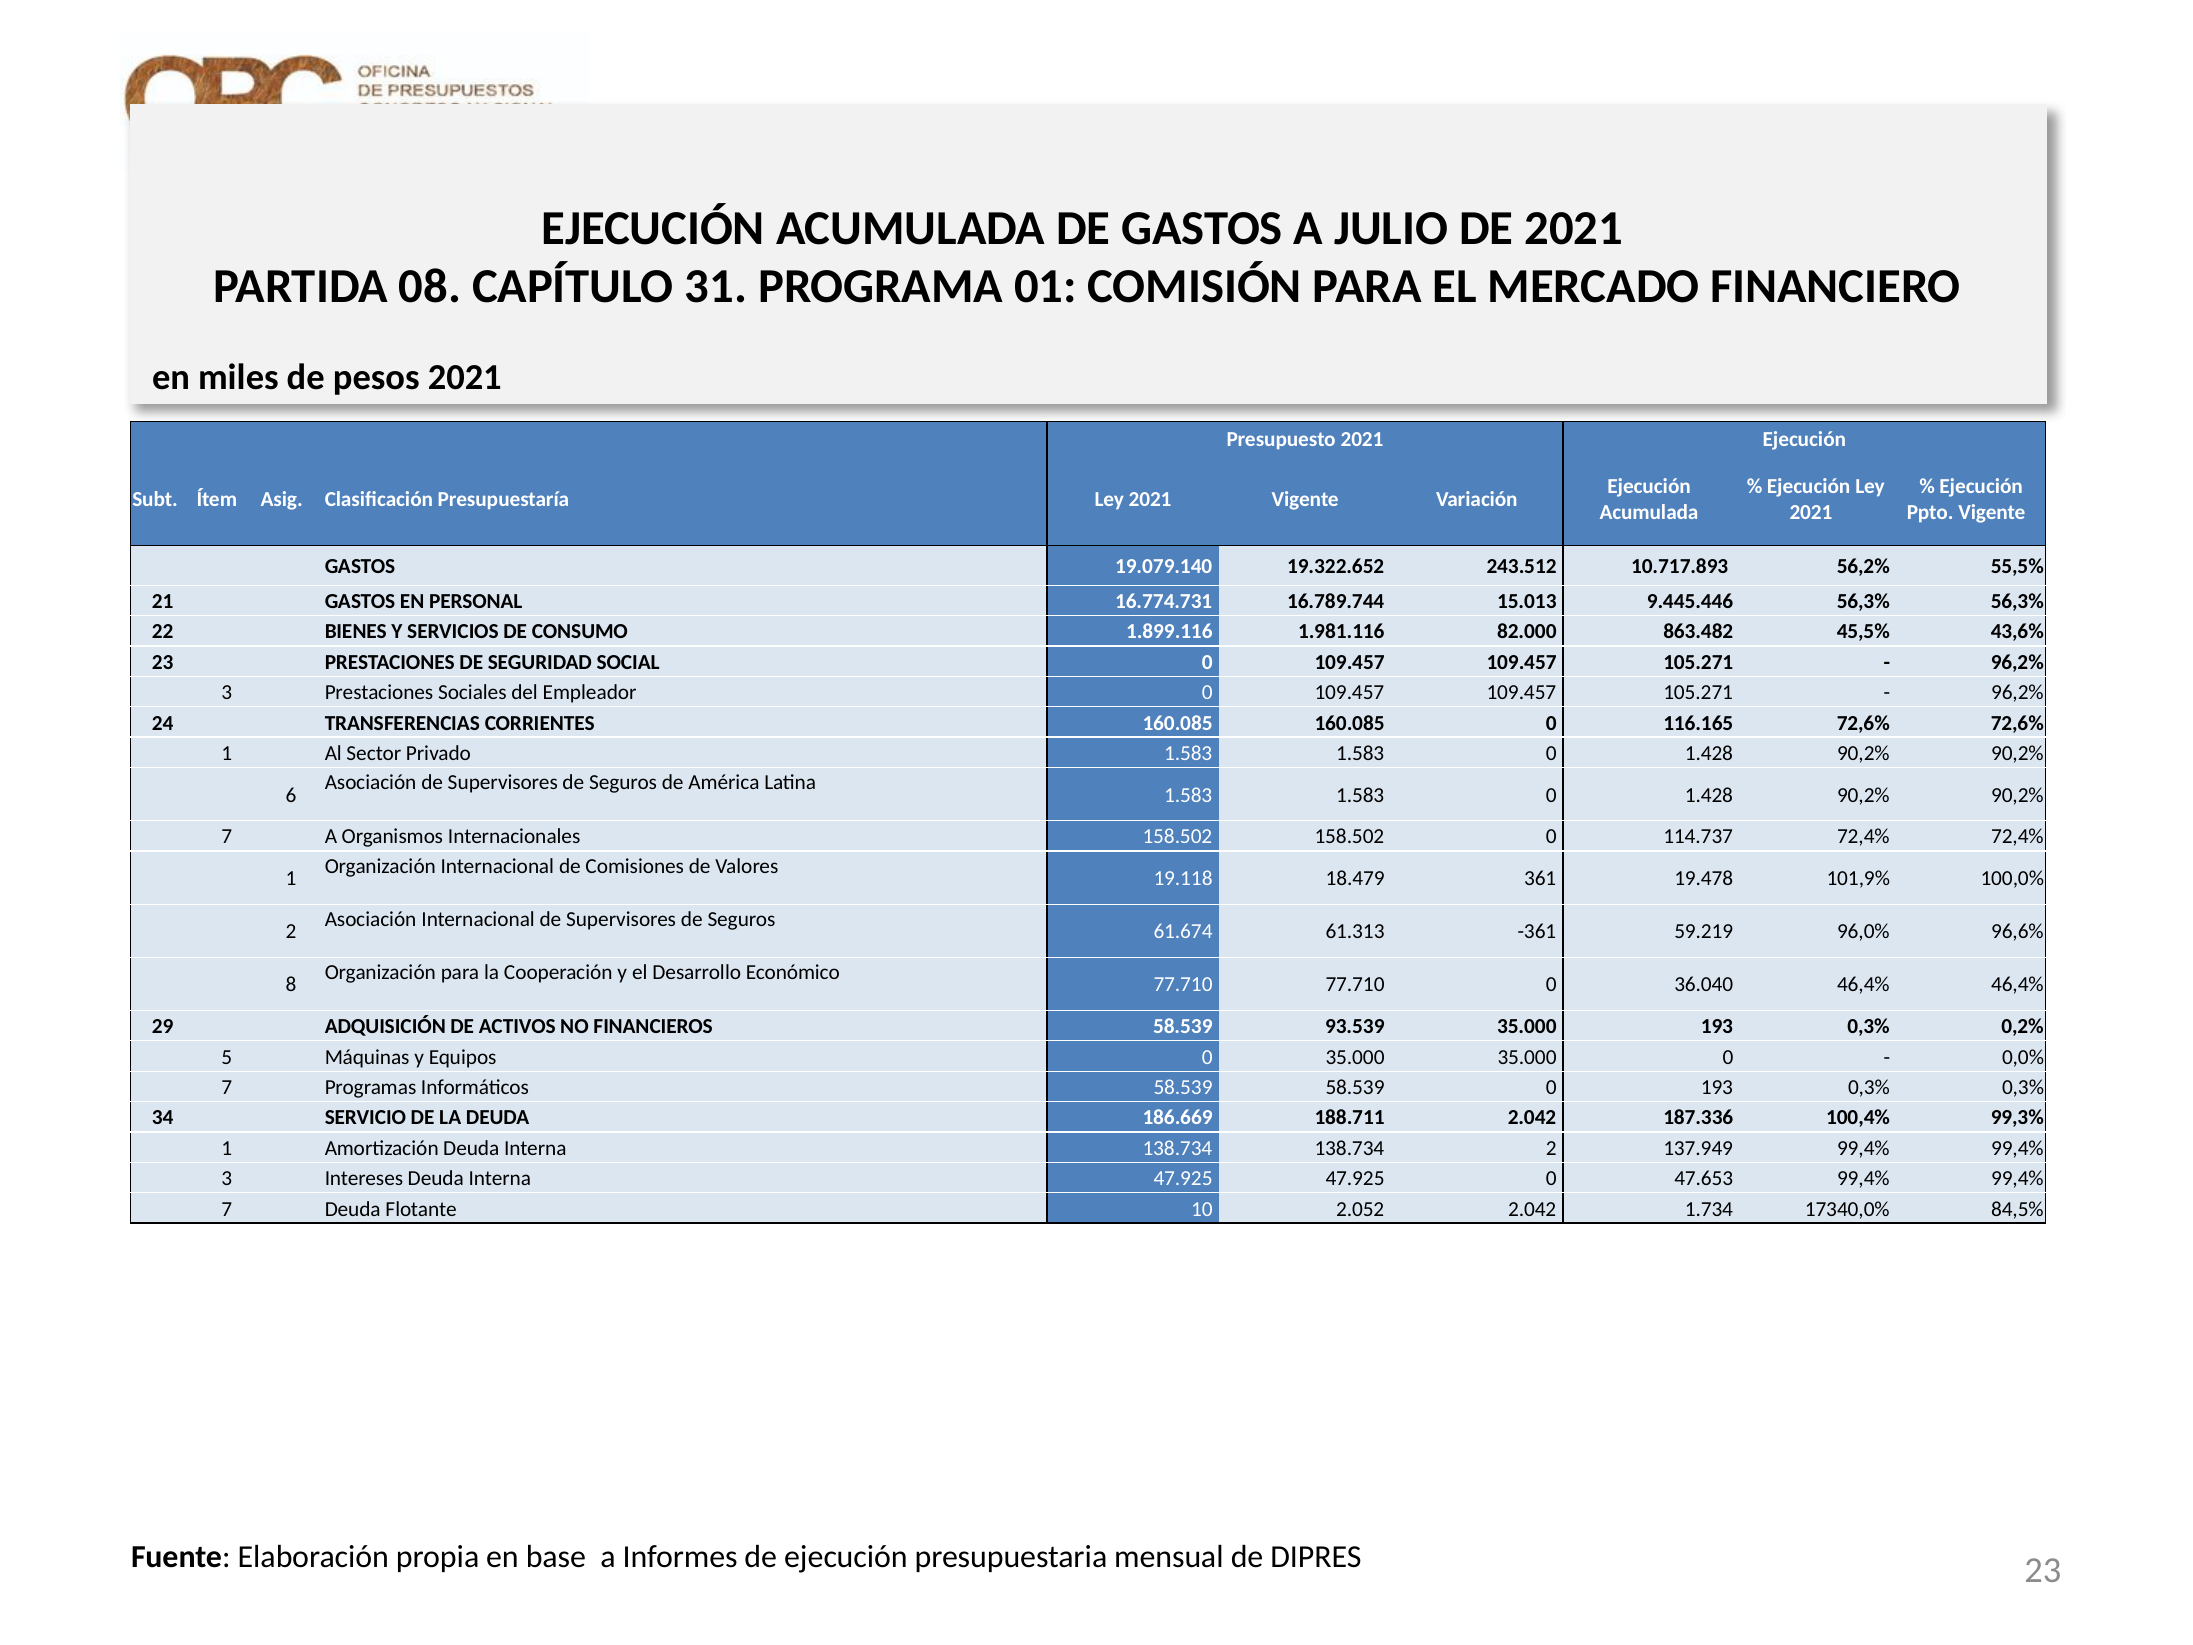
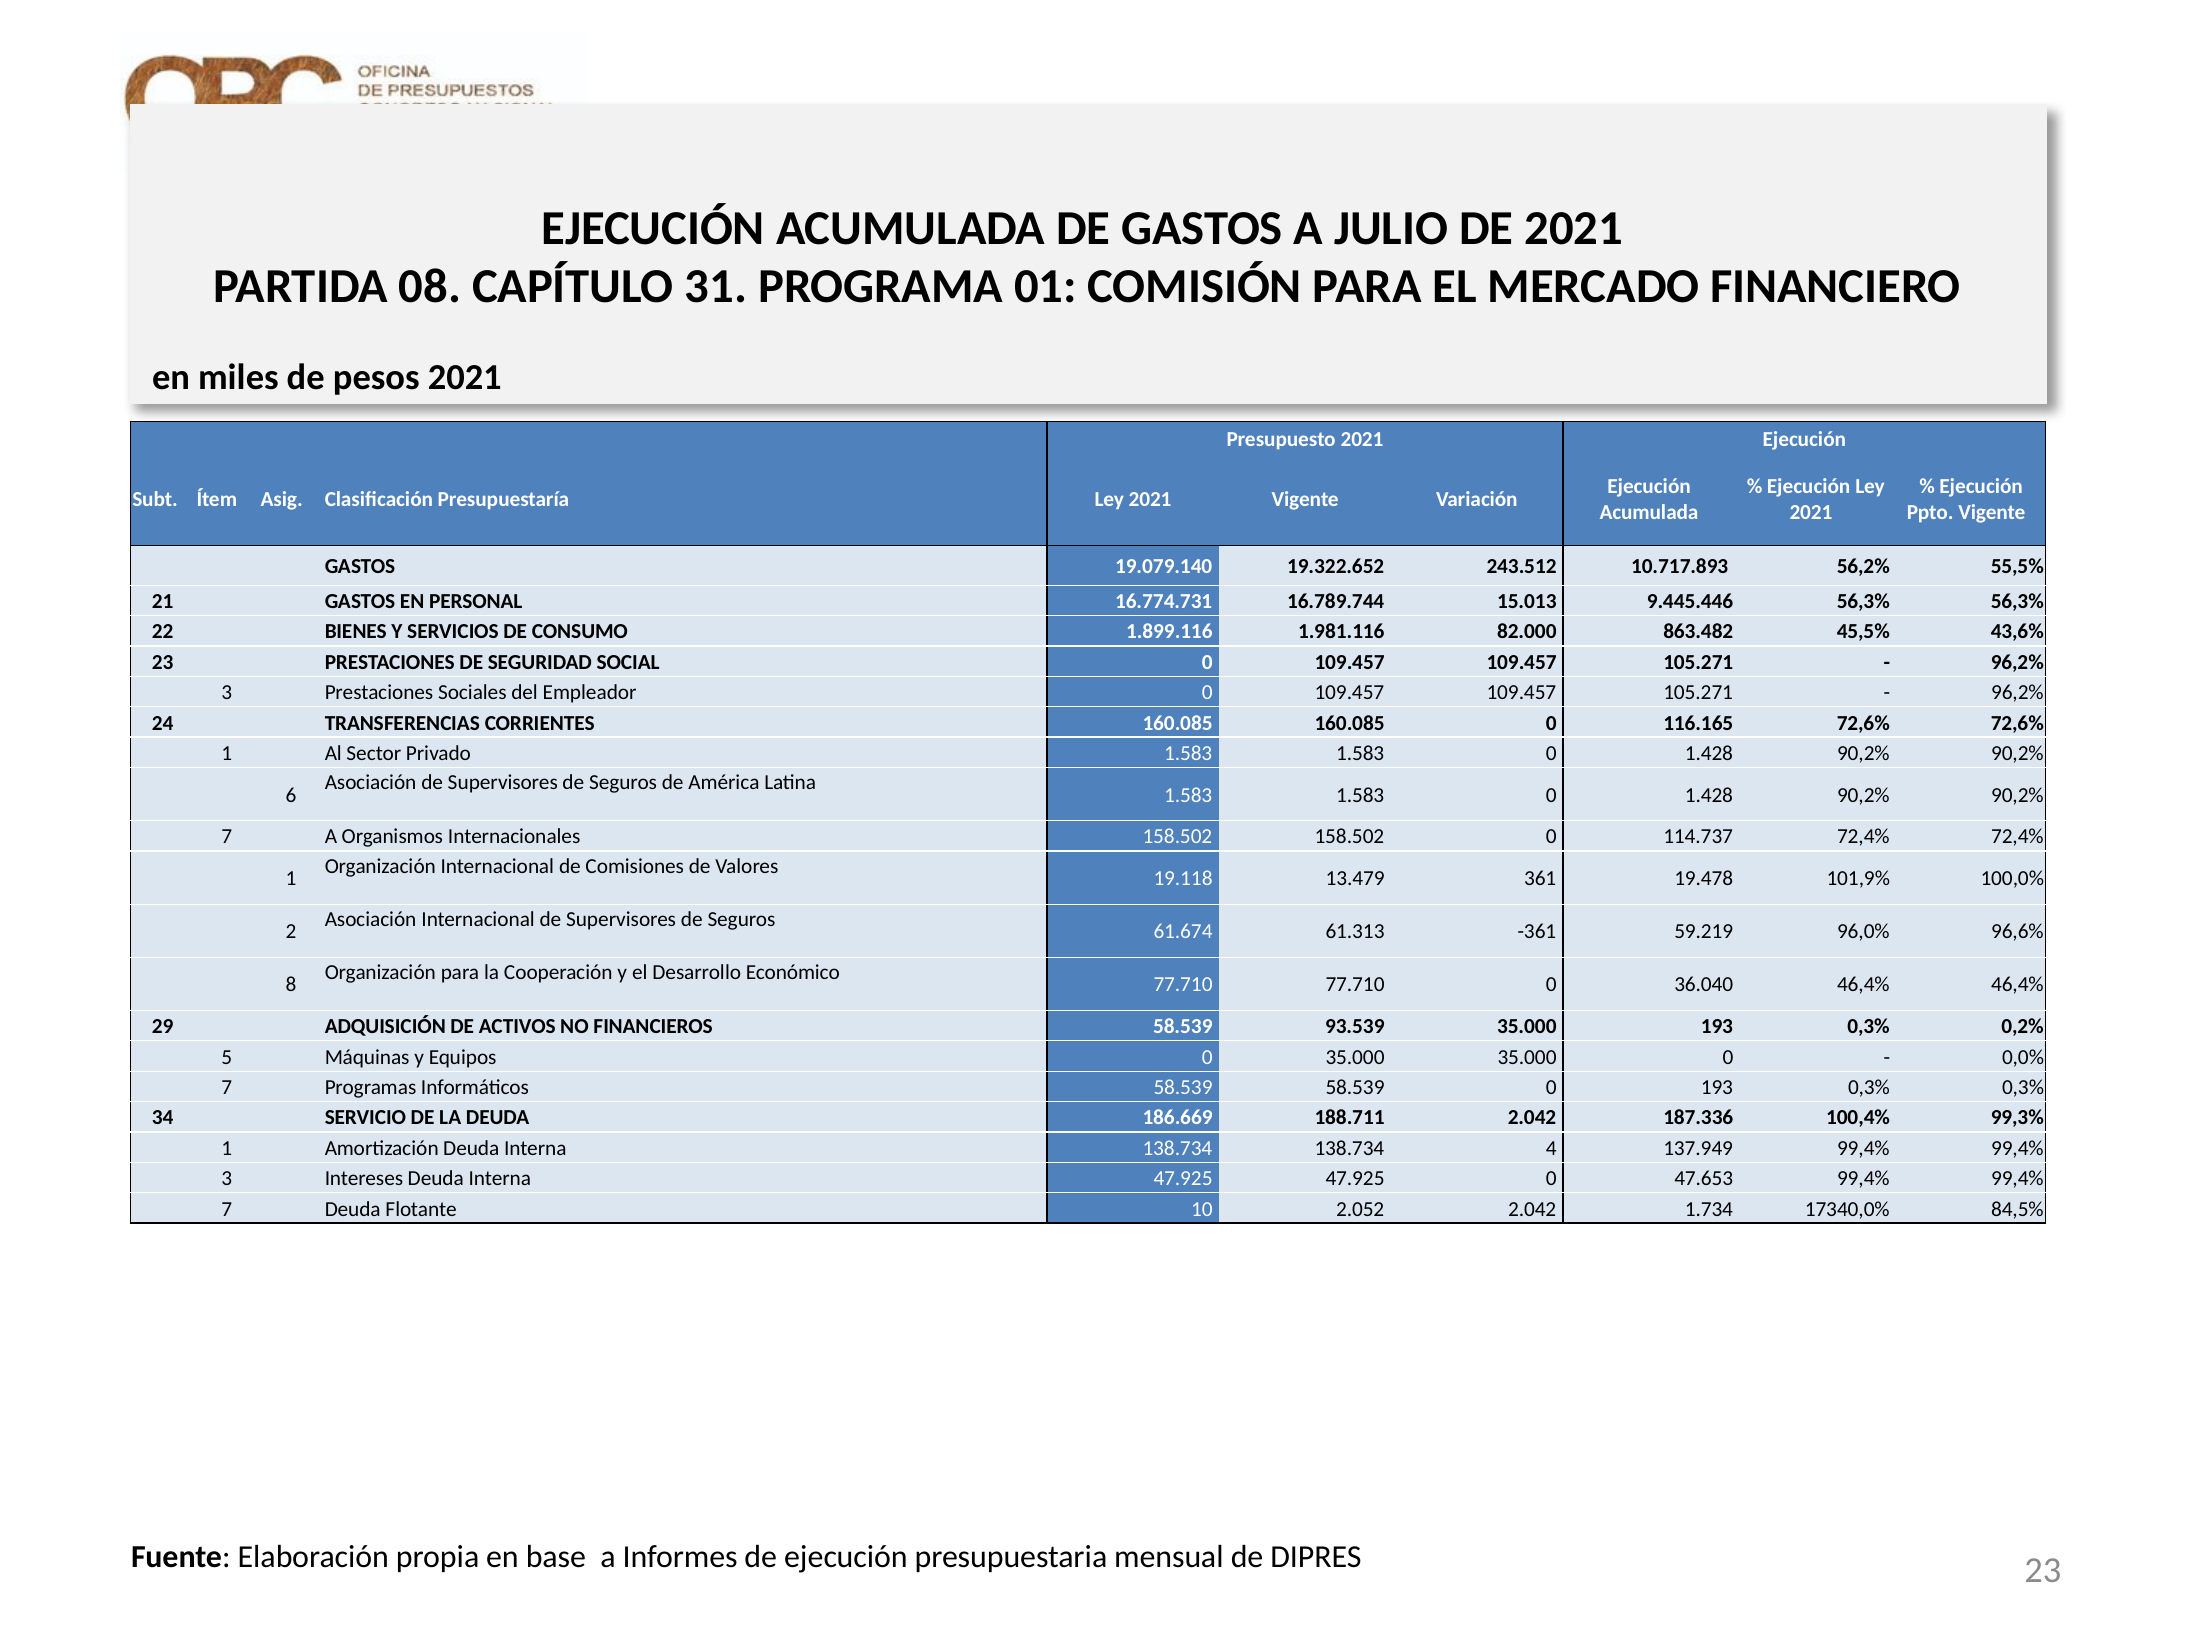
18.479: 18.479 -> 13.479 (1355, 879)
138.734 2: 2 -> 4 (1551, 1148)
